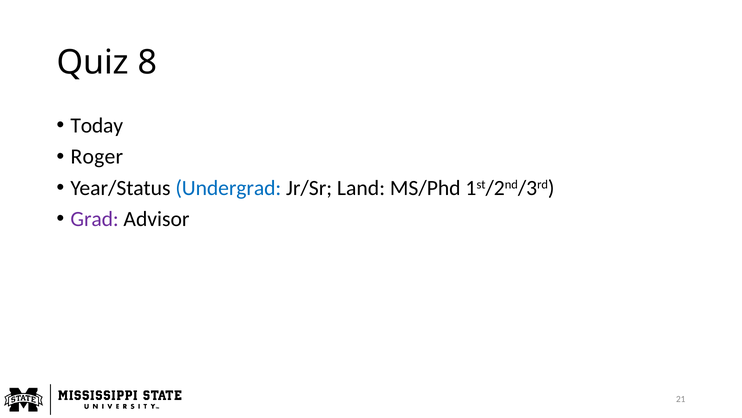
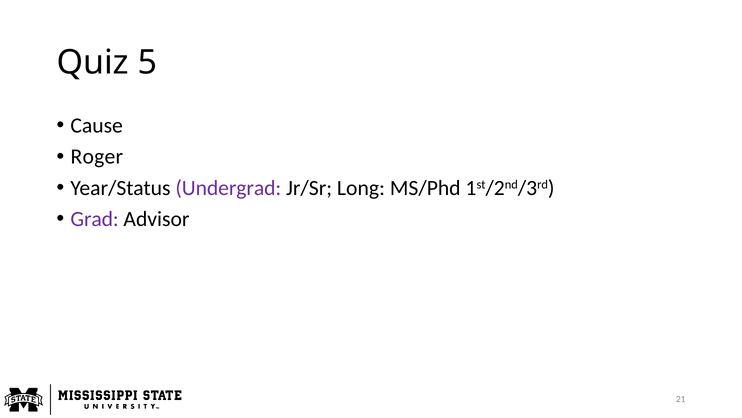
8: 8 -> 5 (147, 62)
Today: Today -> Cause (97, 125)
Undergrad colour: blue -> purple (228, 188)
Land: Land -> Long (361, 188)
